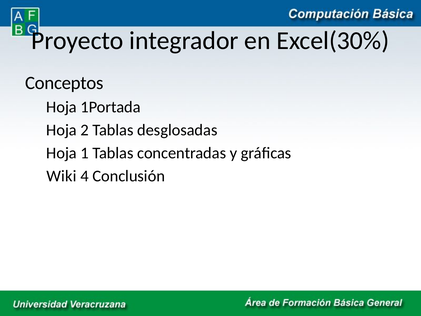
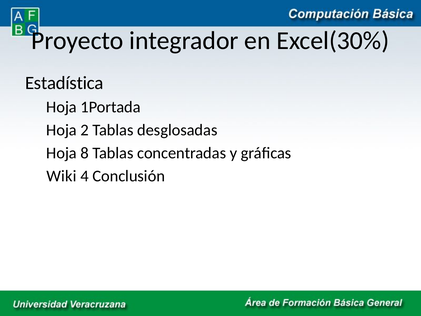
Conceptos: Conceptos -> Estadística (64, 83)
1: 1 -> 8 (85, 153)
